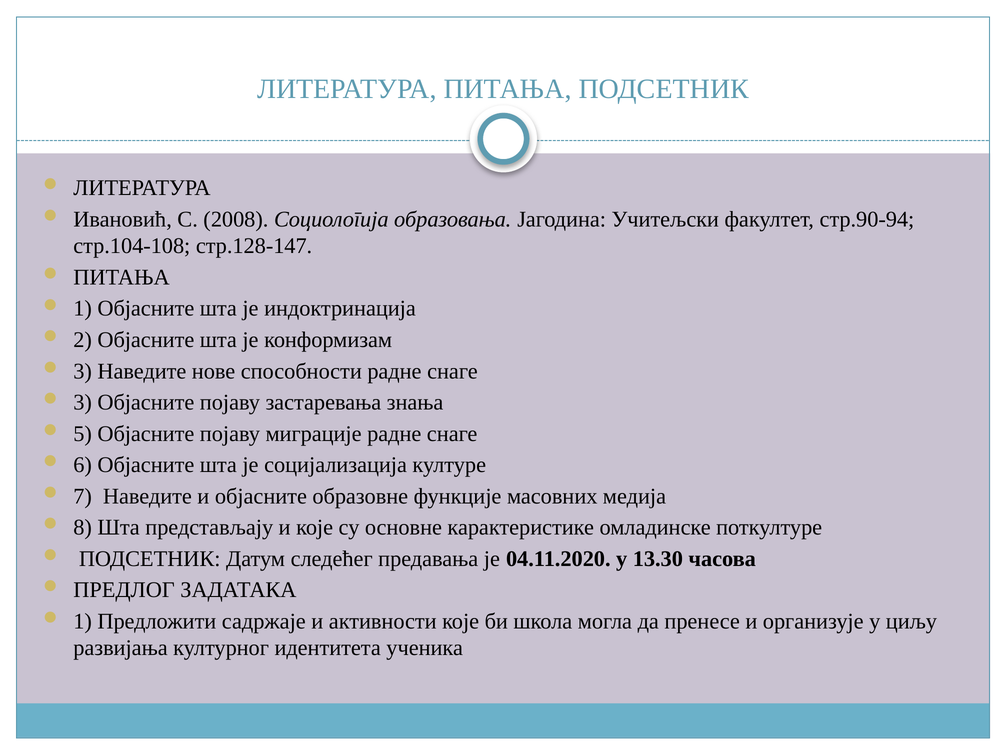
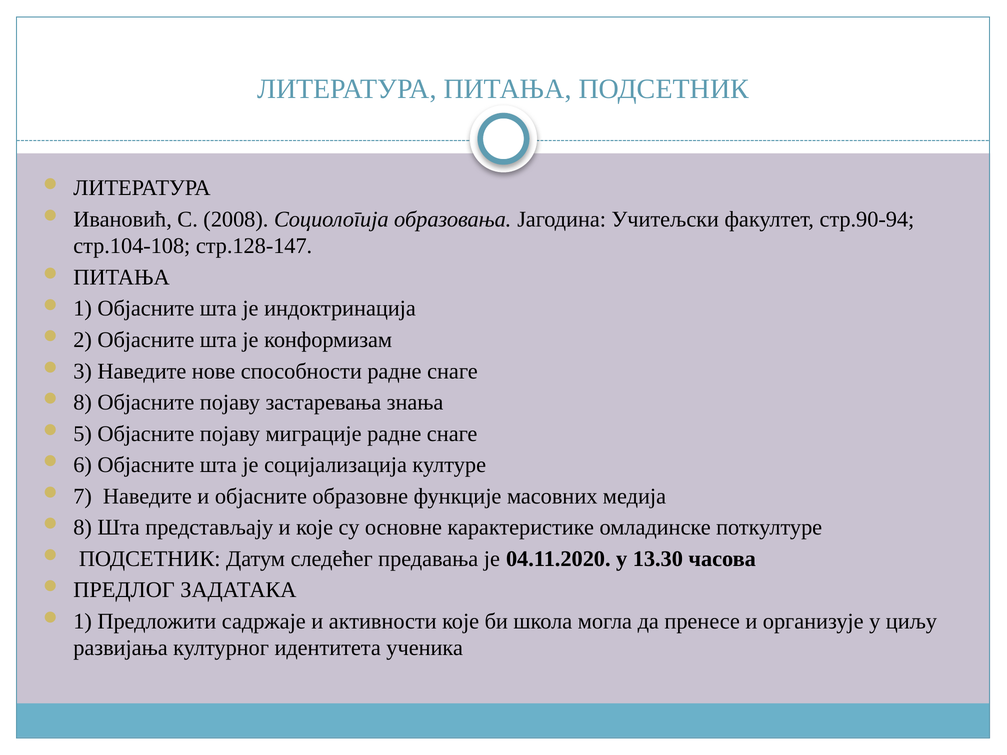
3: 3 -> 8 (83, 403)
